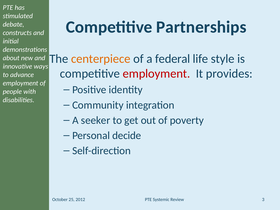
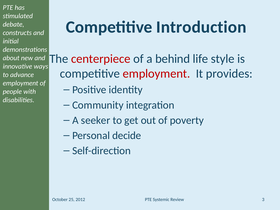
Partnerships: Partnerships -> Introduction (201, 27)
centerpiece colour: orange -> red (101, 59)
federal: federal -> behind (173, 59)
